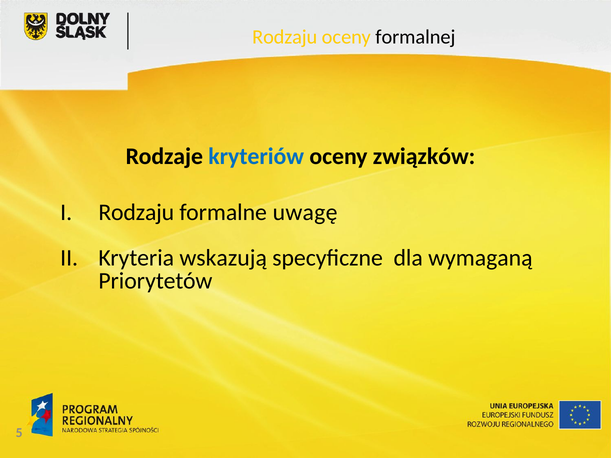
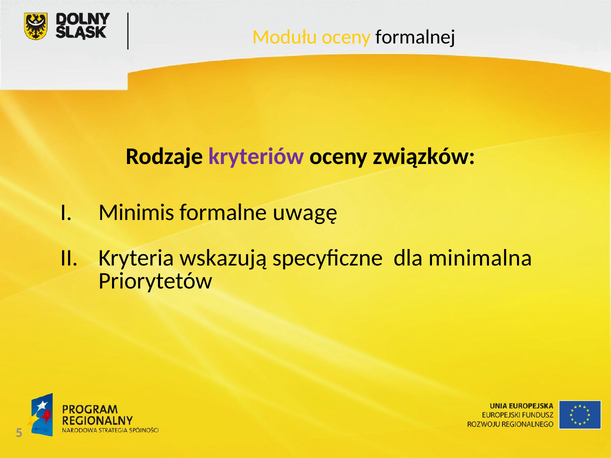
Rodzaju: Rodzaju -> Modułu (285, 37)
kryteriów colour: blue -> purple (256, 157)
Rodzaju: Rodzaju -> Minimis (136, 213)
wymaganą: wymaganą -> minimalna (480, 258)
